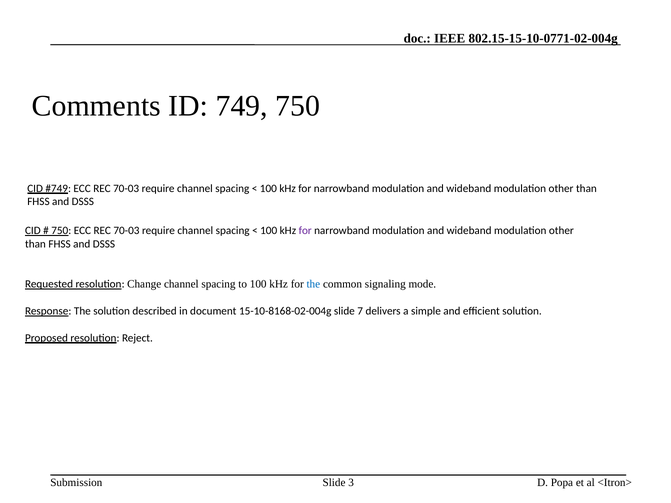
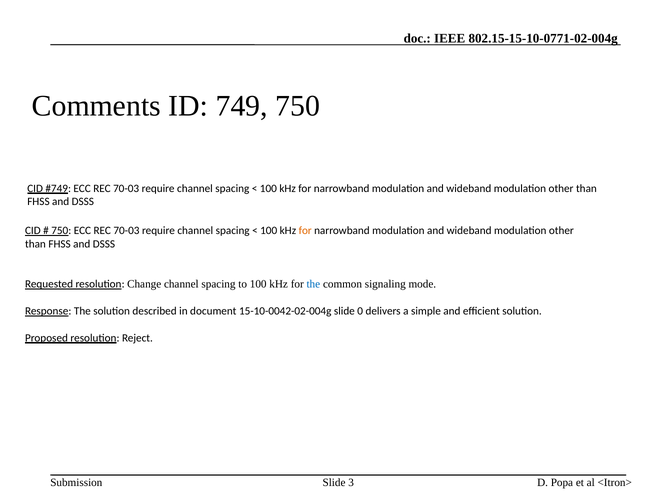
for colour: purple -> orange (305, 231)
15-10-8168-02-004g: 15-10-8168-02-004g -> 15-10-0042-02-004g (285, 311)
7: 7 -> 0 (360, 311)
